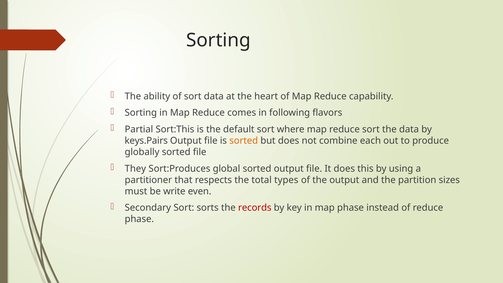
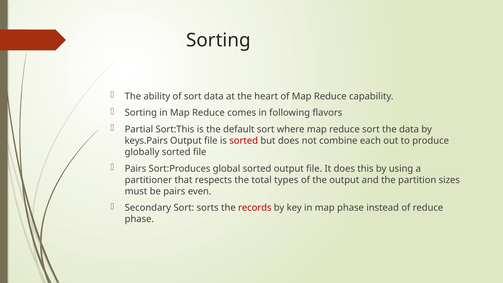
sorted colour: orange -> red (244, 141)
They: They -> Pairs (135, 169)
be write: write -> pairs (174, 191)
